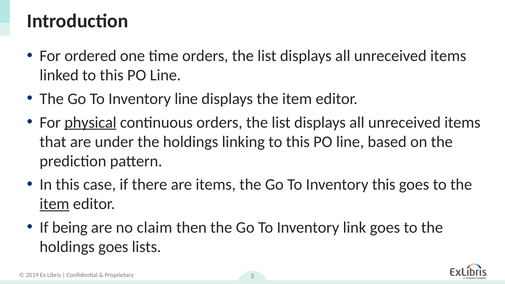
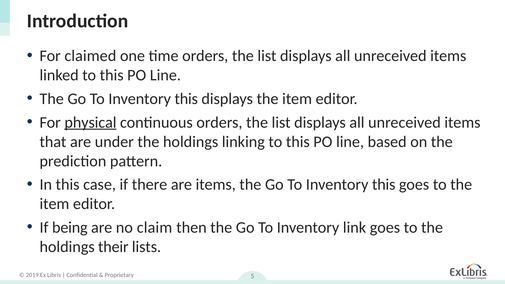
ordered: ordered -> claimed (90, 56)
line: line -> this (186, 99)
item underline: present -> none (54, 204)
holdings goes: goes -> their (113, 247)
